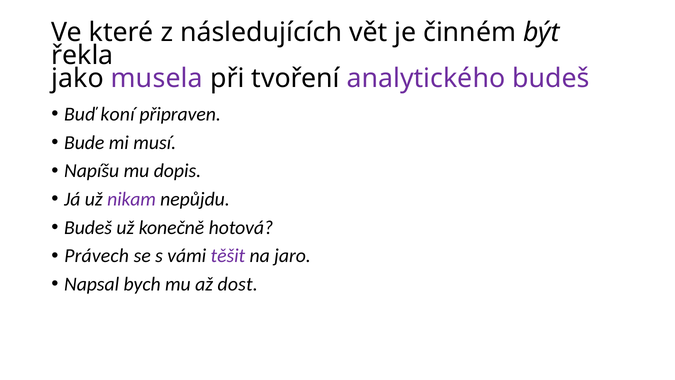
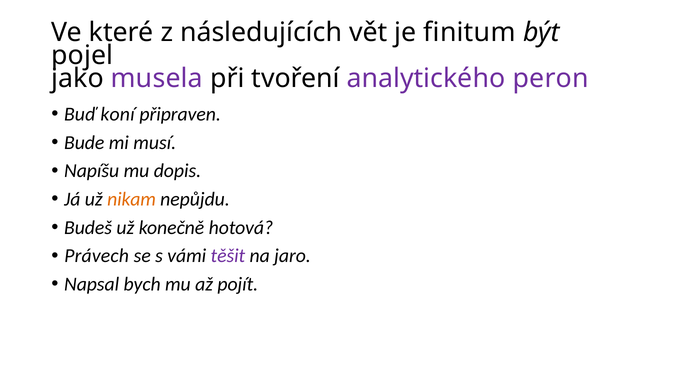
činném: činném -> finitum (470, 32)
řekla: řekla -> pojel (82, 55)
analytického budeš: budeš -> peron (551, 79)
nikam colour: purple -> orange (132, 199)
dost: dost -> pojít (238, 284)
